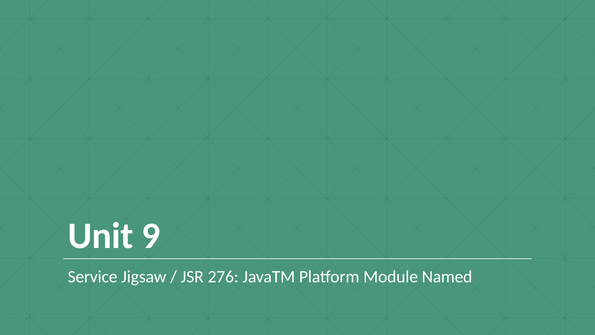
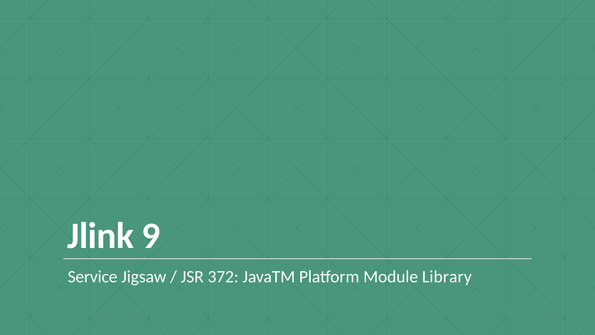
Unit: Unit -> Jlink (101, 236)
276: 276 -> 372 (223, 277)
Named: Named -> Library (447, 277)
